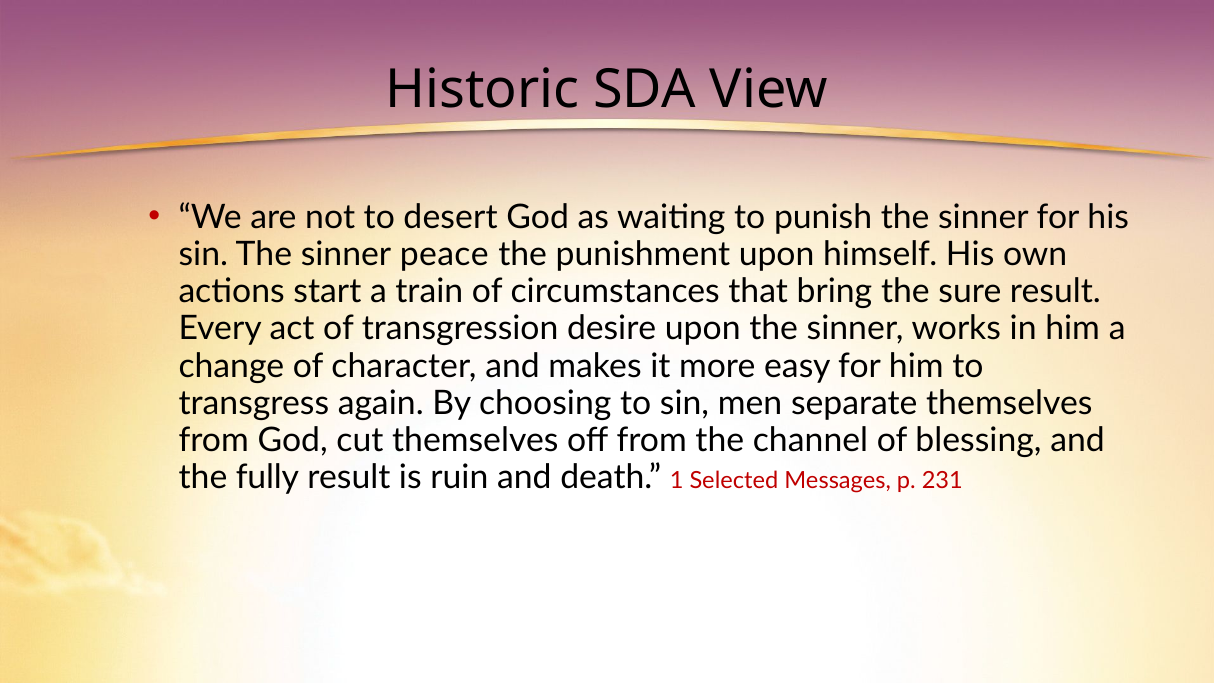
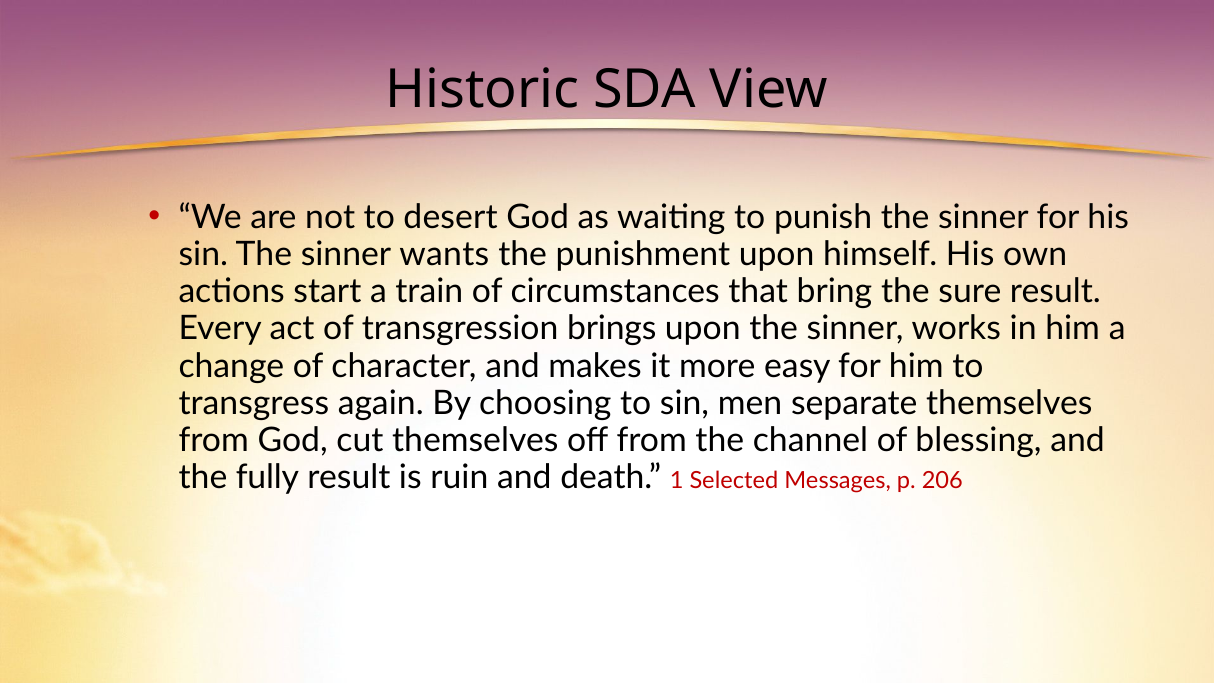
peace: peace -> wants (444, 255)
desire: desire -> brings (612, 329)
231: 231 -> 206 (942, 480)
